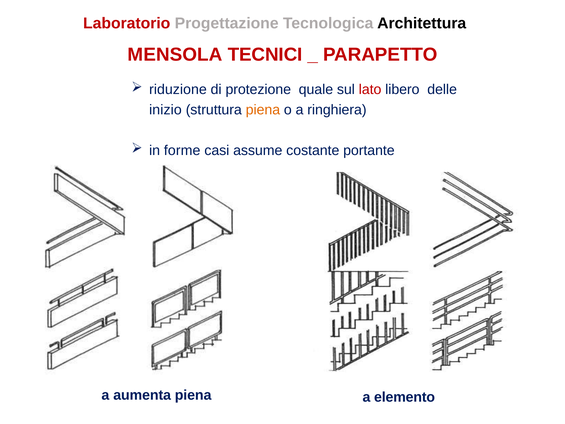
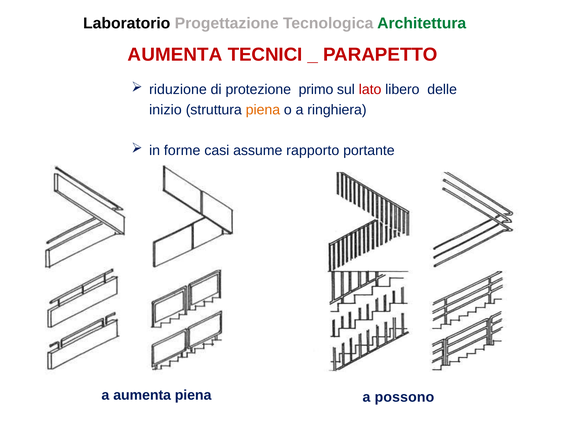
Laboratorio colour: red -> black (127, 23)
Architettura colour: black -> green (422, 23)
MENSOLA: MENSOLA -> AUMENTA (175, 55)
quale: quale -> primo (316, 90)
costante: costante -> rapporto (313, 151)
elemento: elemento -> possono (404, 397)
